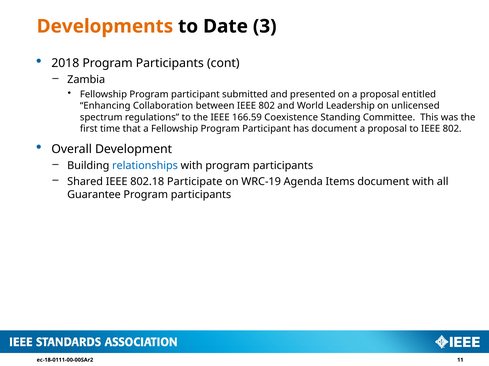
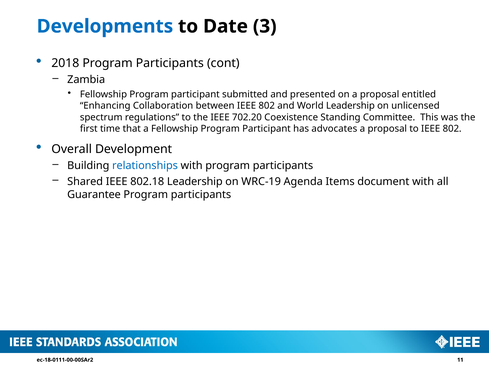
Developments colour: orange -> blue (105, 26)
166.59: 166.59 -> 702.20 (247, 117)
has document: document -> advocates (334, 129)
802.18 Participate: Participate -> Leadership (195, 182)
